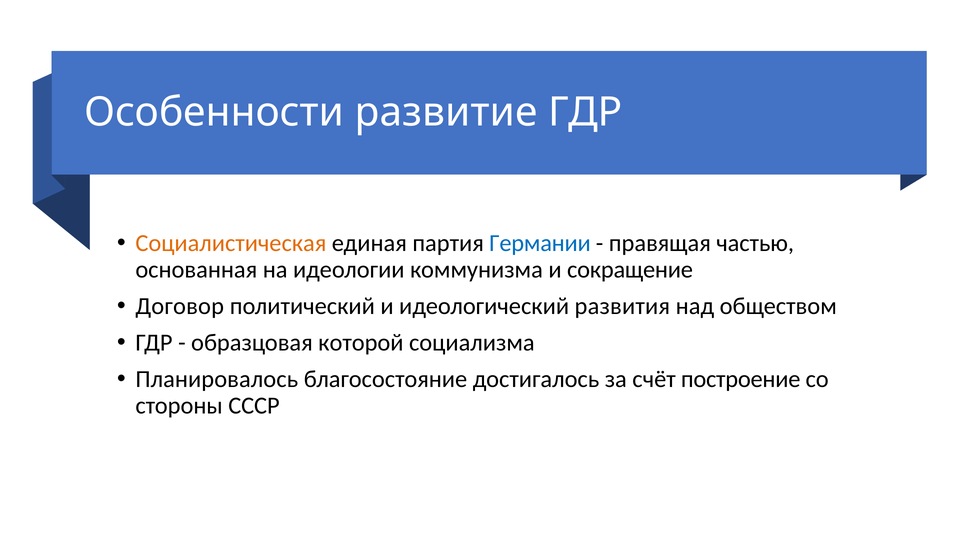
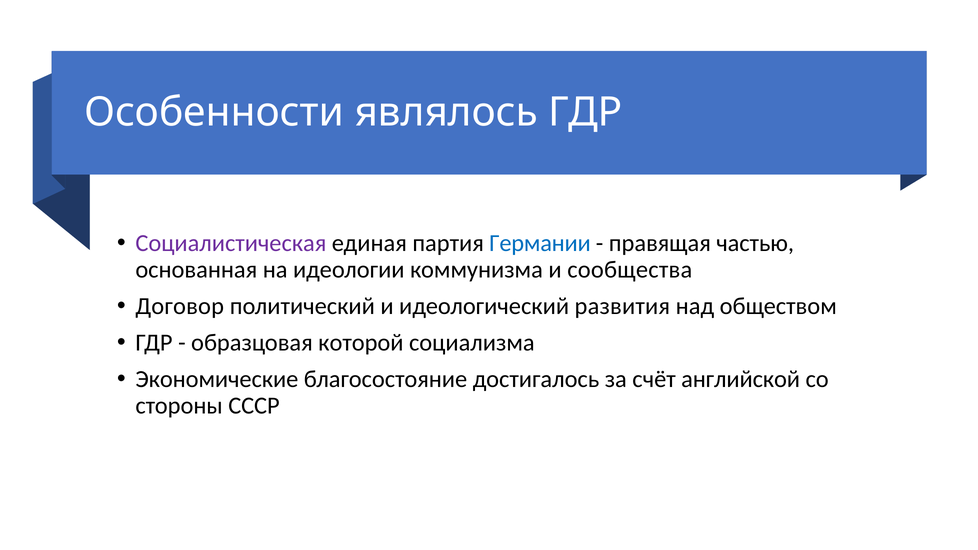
развитие: развитие -> являлось (446, 113)
Социалистическая colour: orange -> purple (231, 243)
сокращение: сокращение -> сообщества (630, 270)
Планировалось: Планировалось -> Экономические (217, 379)
построение: построение -> английской (741, 379)
